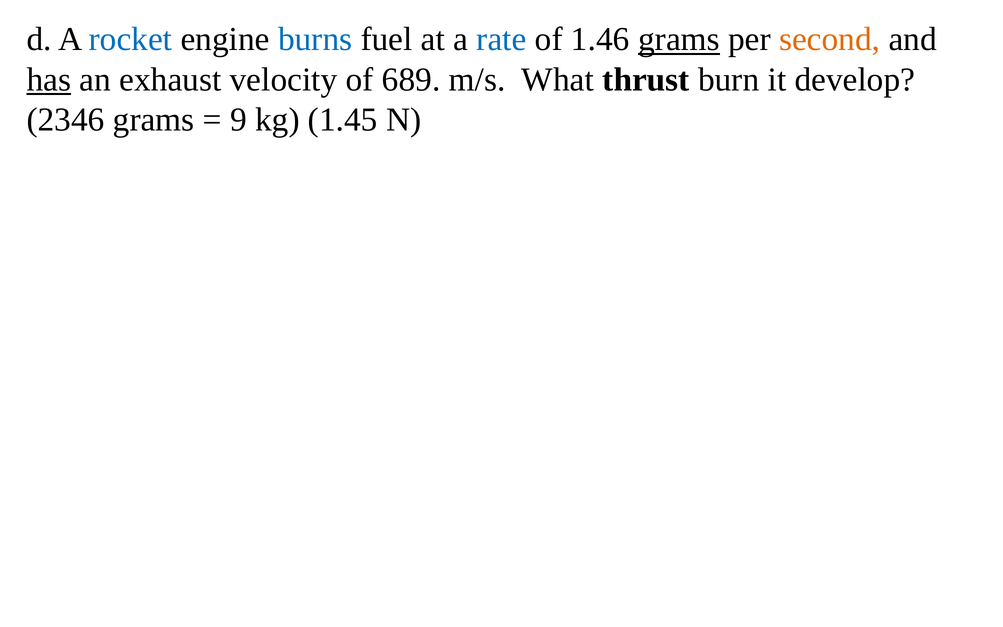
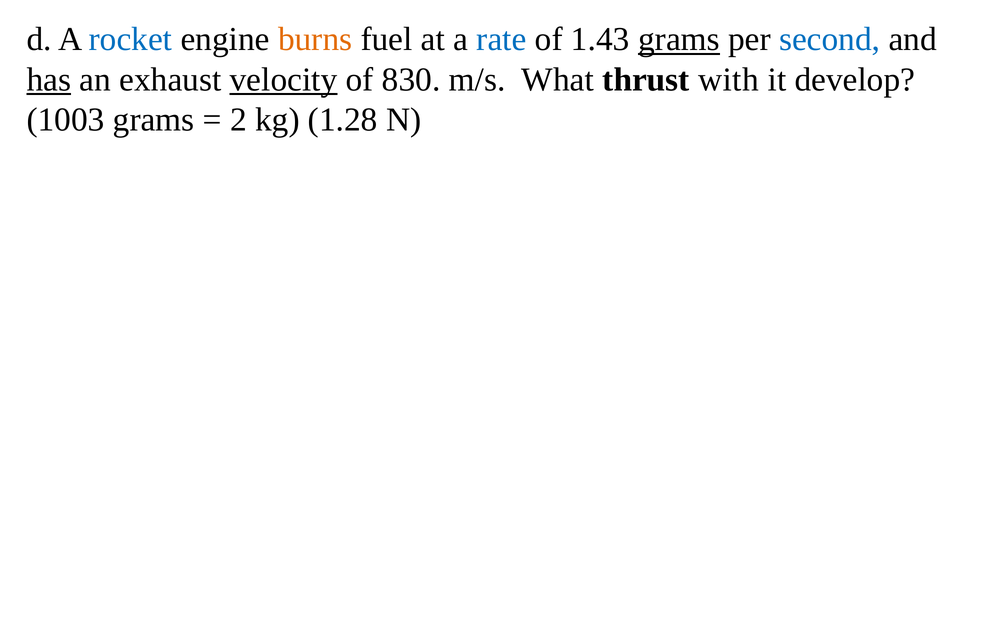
burns colour: blue -> orange (315, 39)
1.46: 1.46 -> 1.43 (600, 39)
second colour: orange -> blue (830, 39)
velocity underline: none -> present (284, 79)
689: 689 -> 830 (411, 79)
burn: burn -> with (729, 79)
2346: 2346 -> 1003 (66, 120)
9: 9 -> 2 (238, 120)
1.45: 1.45 -> 1.28 (343, 120)
